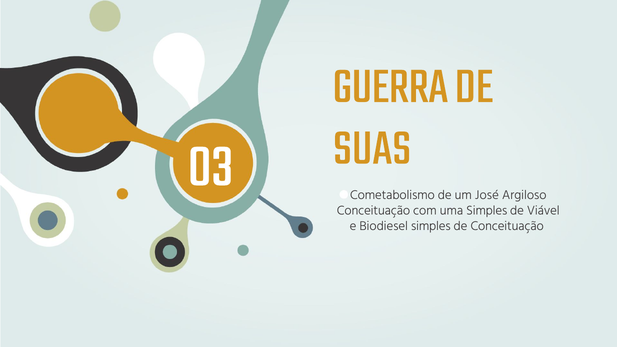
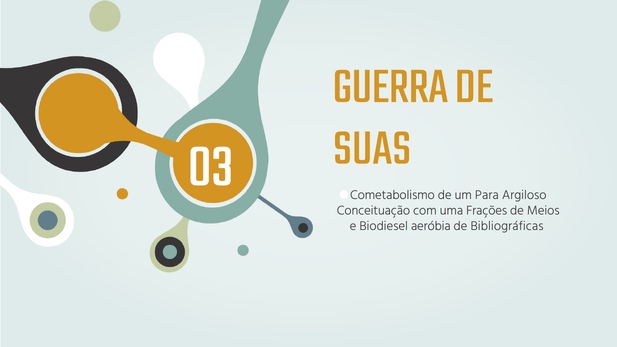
José: José -> Para (487, 195)
uma Simples: Simples -> Frações (487, 210)
Viável: Viável -> Meios (543, 210)
Biodiesel simples: simples -> aeróbia (431, 226)
de Conceituação: Conceituação -> Bibliográficas (507, 226)
